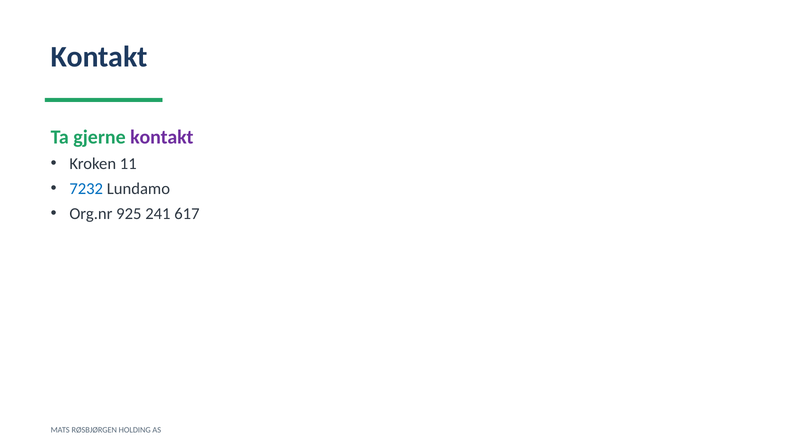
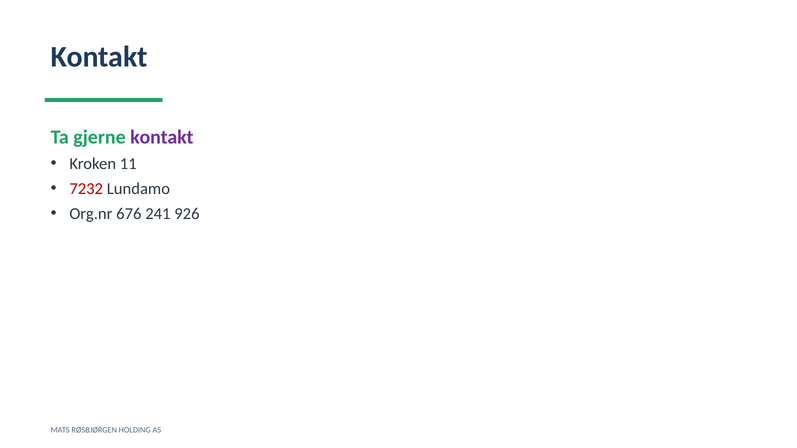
7232 colour: blue -> red (86, 189)
925: 925 -> 676 (129, 214)
617: 617 -> 926 (187, 214)
